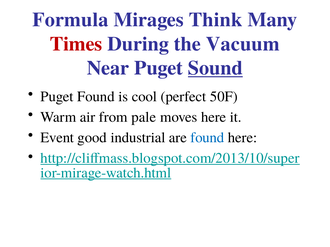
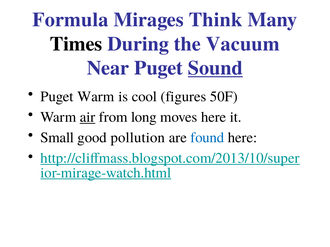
Times colour: red -> black (76, 44)
Puget Found: Found -> Warm (96, 97)
perfect: perfect -> figures (183, 97)
air underline: none -> present (88, 117)
pale: pale -> long (144, 117)
Event: Event -> Small (57, 138)
industrial: industrial -> pollution (138, 138)
